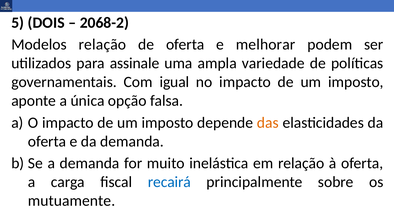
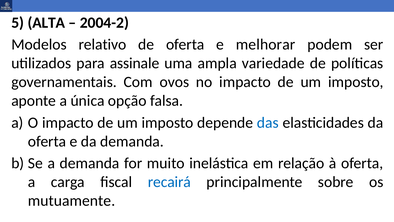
DOIS: DOIS -> ALTA (46, 23)
2068-2: 2068-2 -> 2004-2 (104, 23)
Modelos relação: relação -> relativo (102, 44)
igual: igual -> ovos (174, 82)
das colour: orange -> blue (268, 122)
